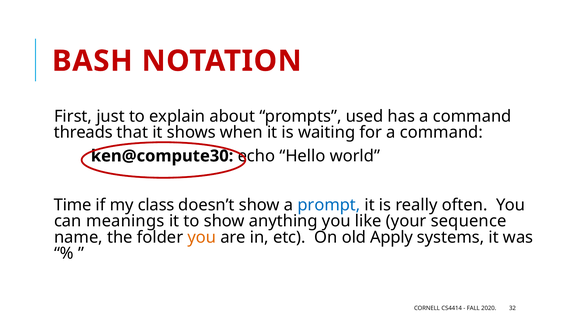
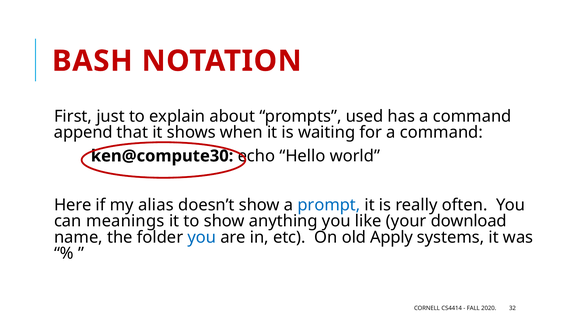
threads: threads -> append (83, 132)
Time: Time -> Here (73, 205)
class: class -> alias (156, 205)
sequence: sequence -> download (469, 221)
you colour: orange -> blue (202, 237)
